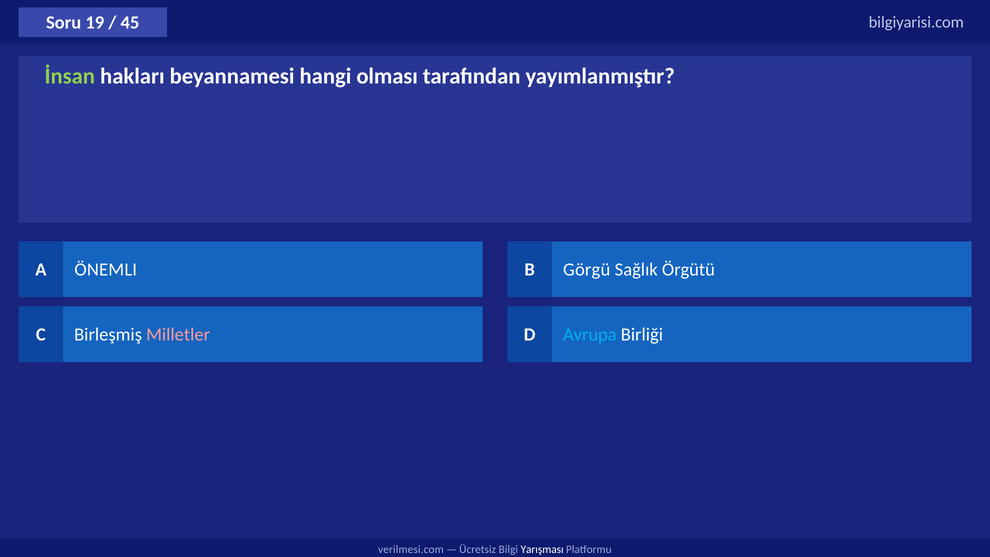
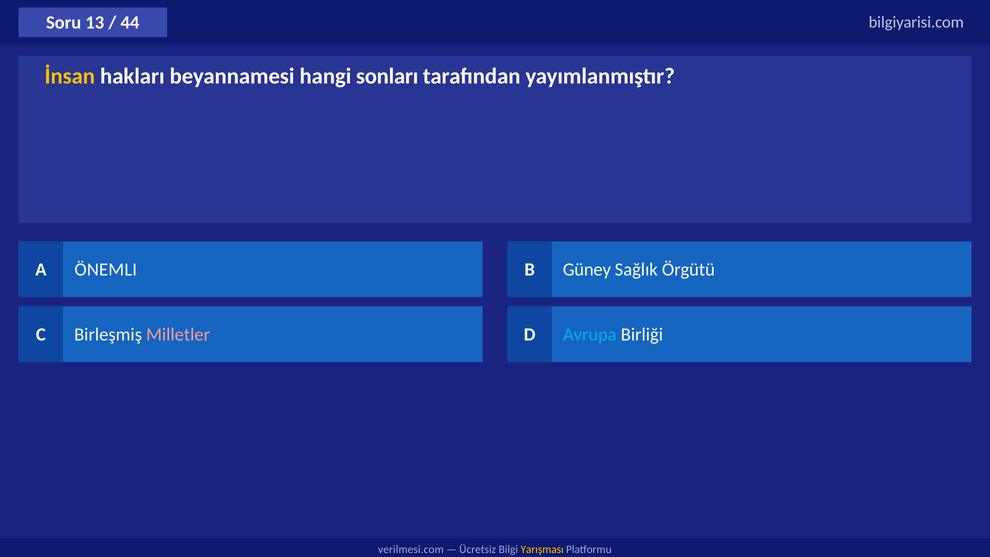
19: 19 -> 13 (95, 23)
45: 45 -> 44 (130, 23)
İnsan colour: light green -> yellow (70, 76)
olması: olması -> sonları (387, 76)
Görgü: Görgü -> Güney (587, 269)
Yarışması colour: white -> yellow (542, 549)
